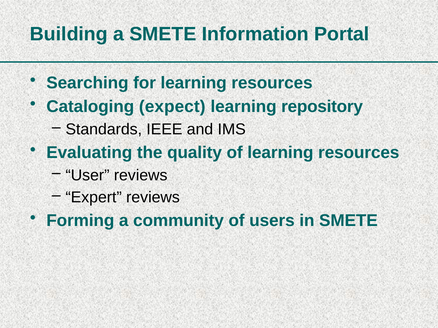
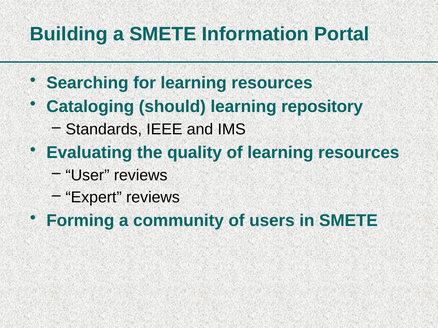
expect: expect -> should (172, 107)
